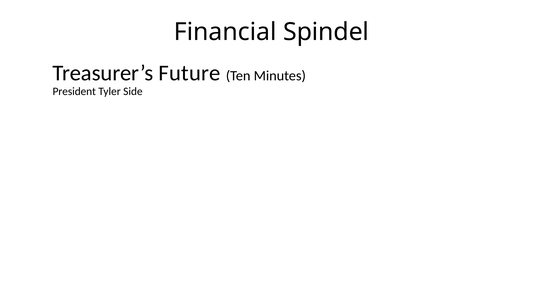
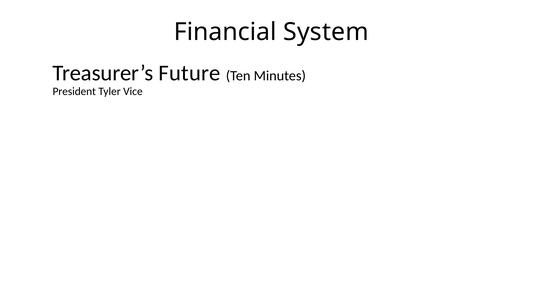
Spindel: Spindel -> System (326, 32)
Side: Side -> Vice (133, 92)
